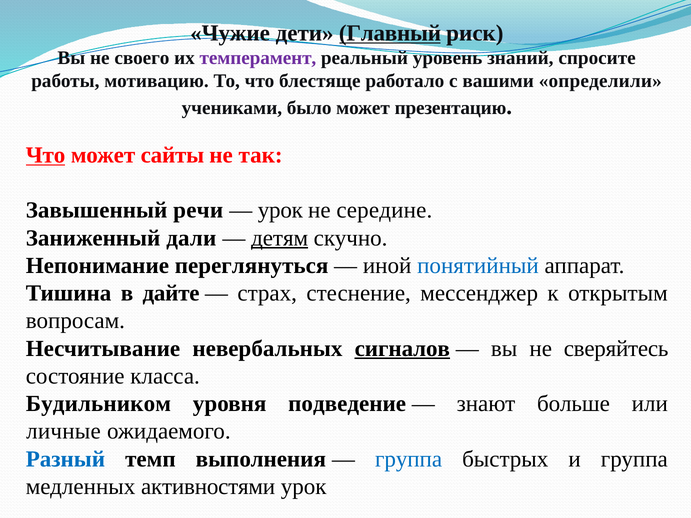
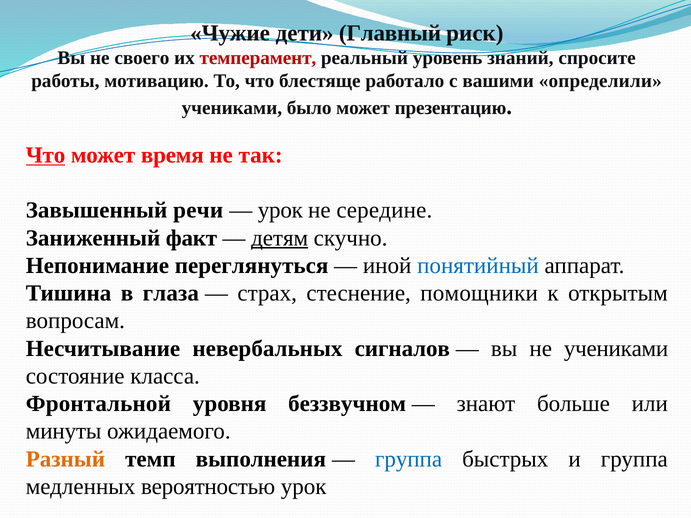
Главный underline: present -> none (390, 33)
темперамент colour: purple -> red (258, 58)
сайты: сайты -> время (172, 155)
дали: дали -> факт (192, 238)
дайте: дайте -> глаза (171, 293)
мессенджер: мессенджер -> помощники (479, 293)
сигналов underline: present -> none (402, 349)
не сверяйтесь: сверяйтесь -> учениками (616, 349)
Будильником: Будильником -> Фронтальной (98, 404)
подведение: подведение -> беззвучном (347, 404)
личные: личные -> минуты (64, 432)
Разный colour: blue -> orange (65, 459)
активностями: активностями -> вероятностью (208, 487)
